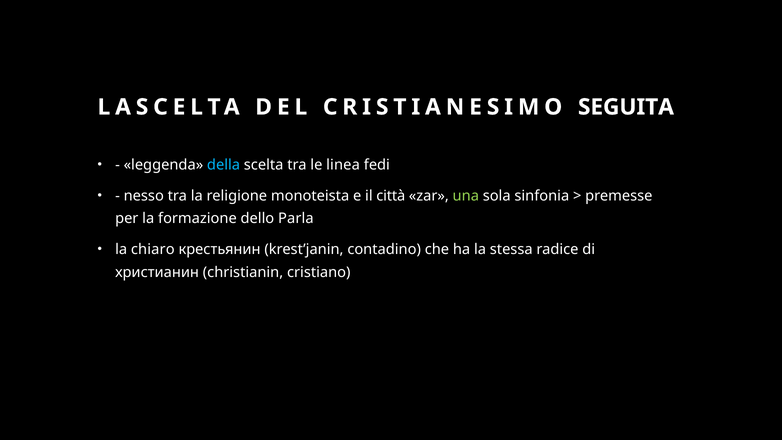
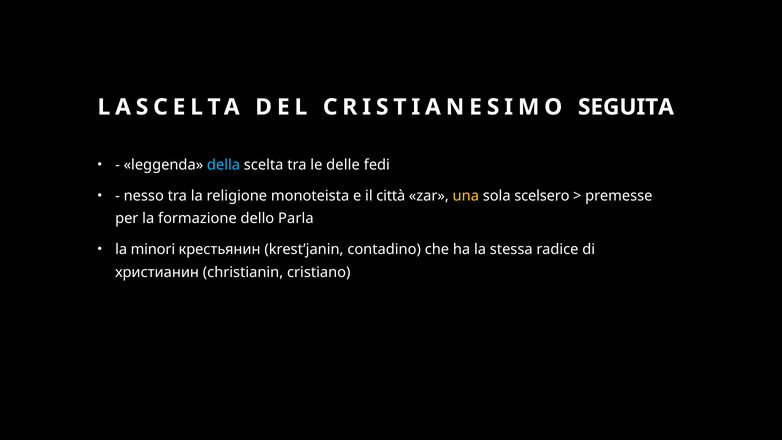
linea: linea -> delle (343, 165)
una colour: light green -> yellow (466, 196)
sinfonia: sinfonia -> scelsero (542, 196)
chiaro: chiaro -> minori (153, 250)
